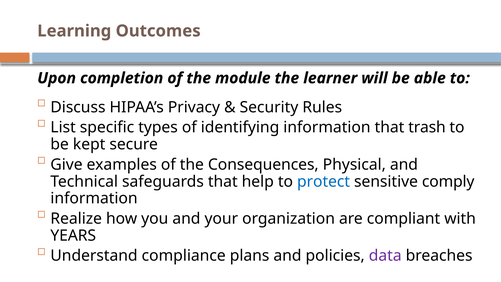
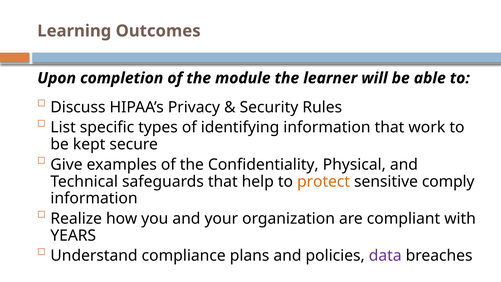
trash: trash -> work (427, 127)
Consequences: Consequences -> Confidentiality (263, 165)
protect colour: blue -> orange (324, 181)
